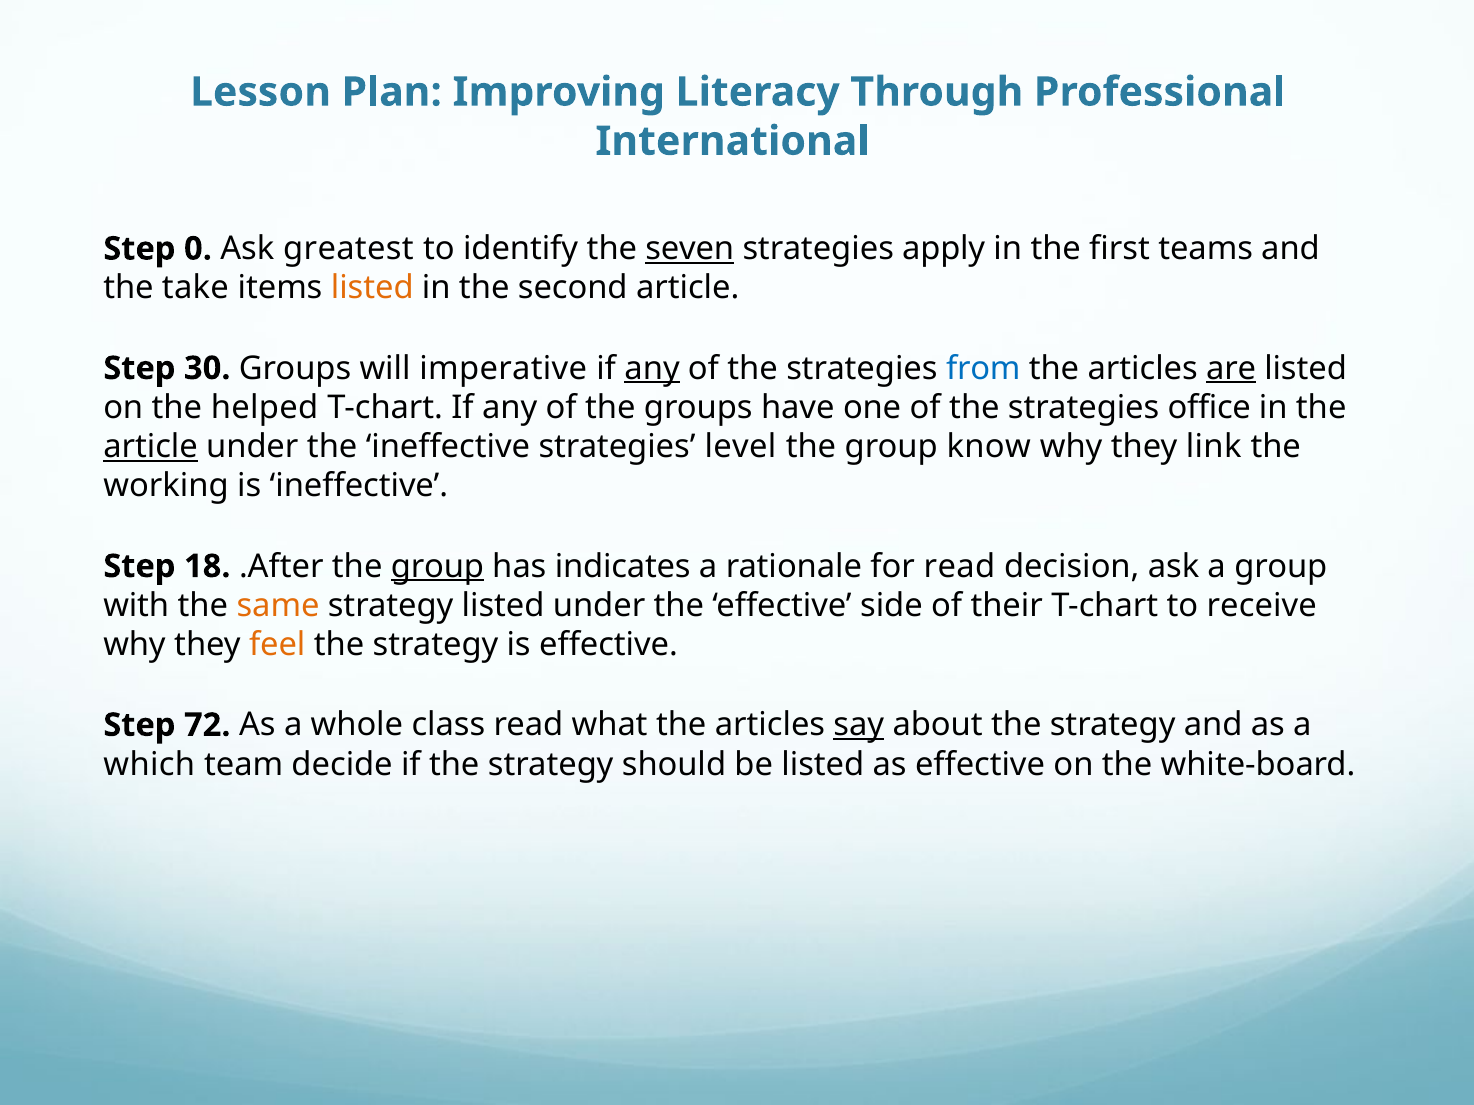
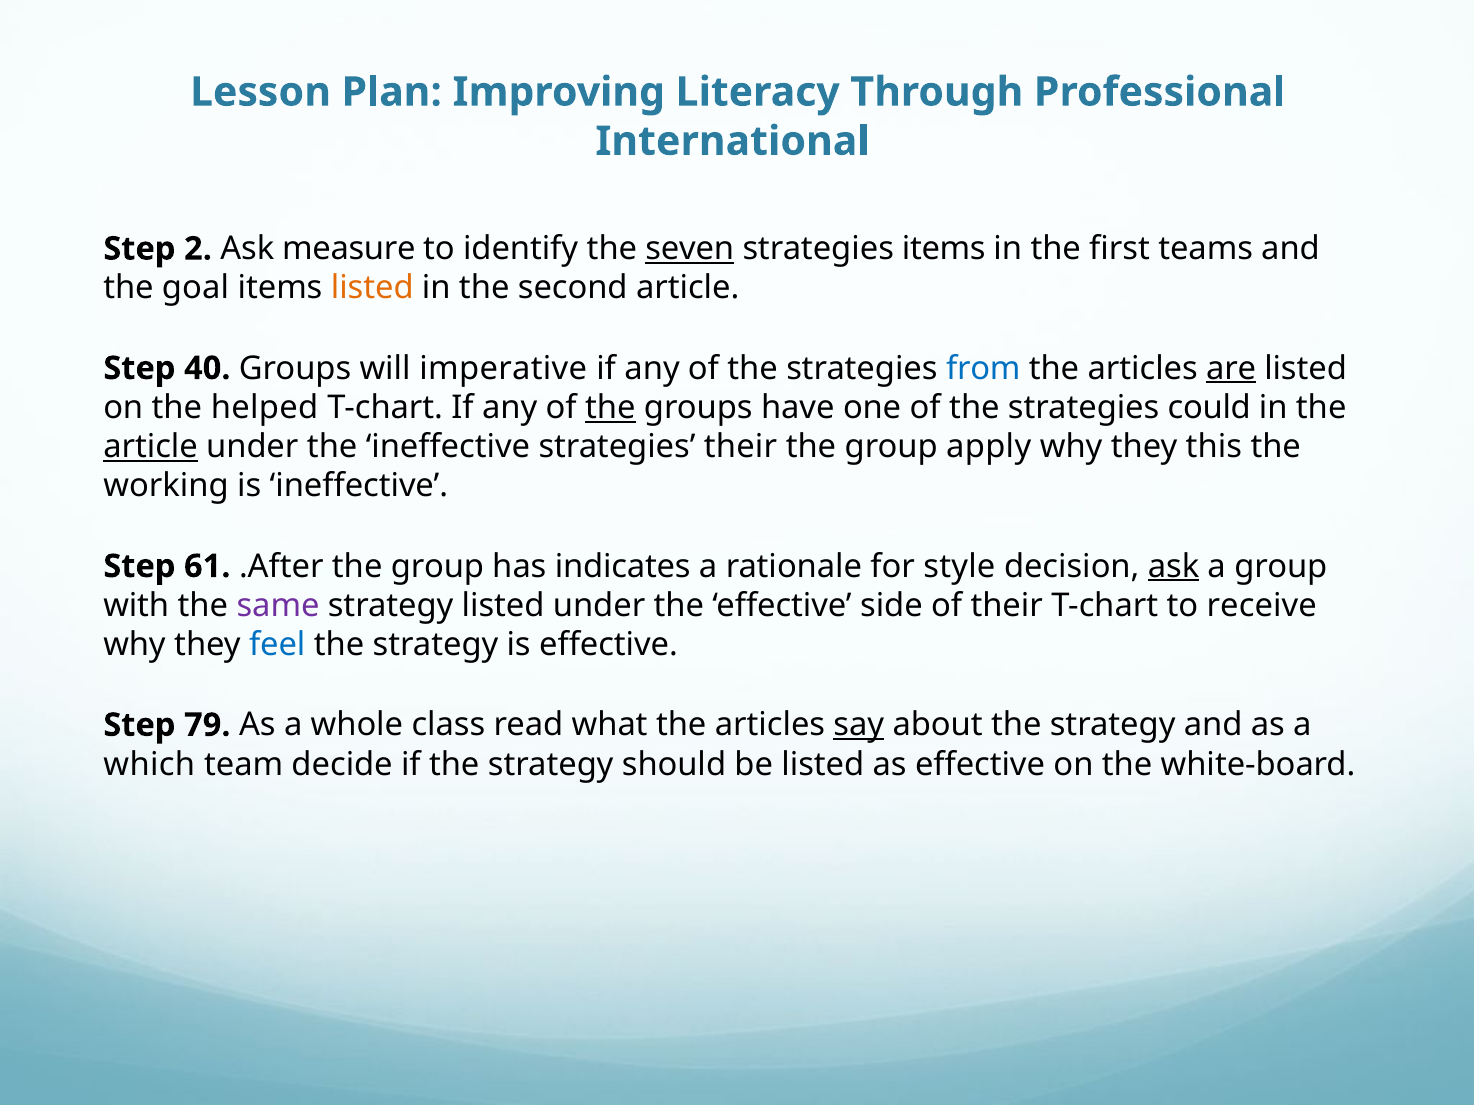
0: 0 -> 2 (198, 249)
greatest: greatest -> measure (349, 249)
strategies apply: apply -> items (944, 249)
take: take -> goal (196, 288)
30: 30 -> 40 (207, 368)
any underline: present -> none (652, 368)
the underline: none -> present (610, 408)
office: office -> could (1209, 408)
strategies level: level -> their (741, 447)
know: know -> apply (989, 447)
link: link -> this (1214, 447)
18: 18 -> 61 (207, 567)
group underline: present -> none (437, 567)
for read: read -> style (959, 567)
ask underline: none -> present (1174, 567)
same colour: orange -> purple (278, 606)
feel colour: orange -> blue (277, 645)
72: 72 -> 79 (207, 725)
